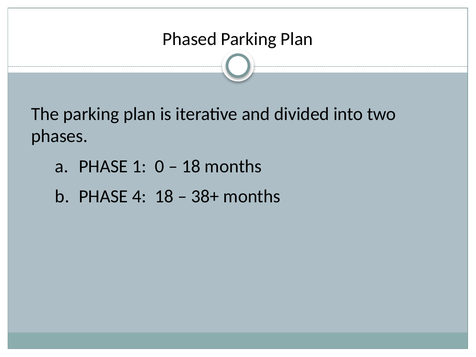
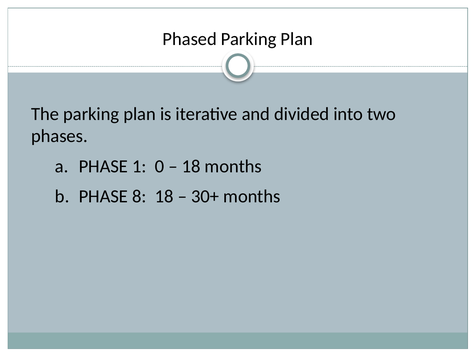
4: 4 -> 8 (139, 196)
38+: 38+ -> 30+ (205, 196)
